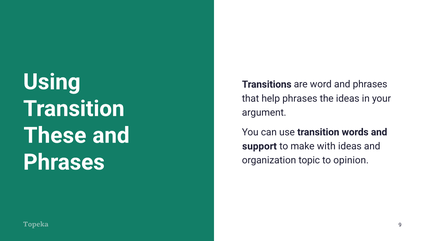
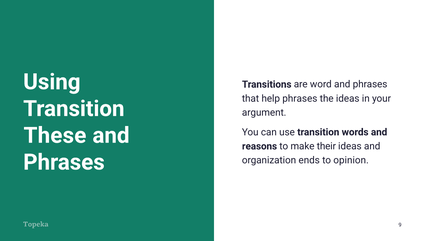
support: support -> reasons (260, 146)
with: with -> their (326, 146)
topic: topic -> ends (309, 160)
